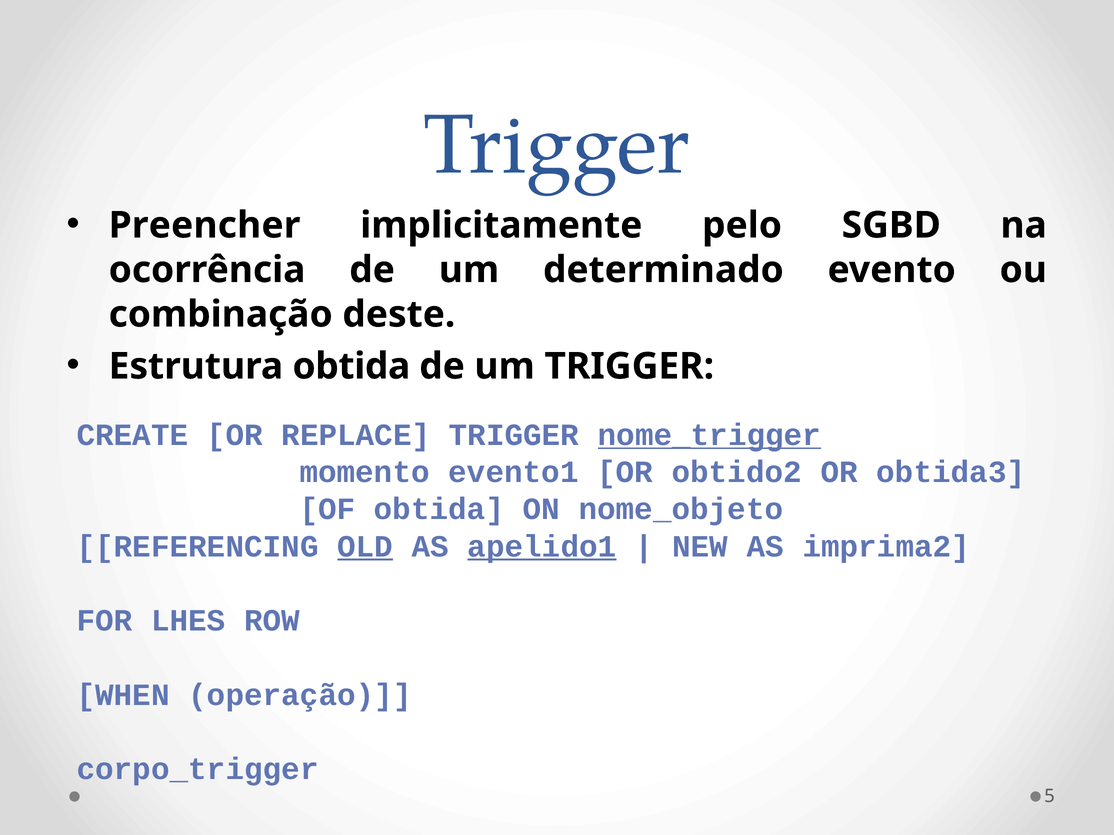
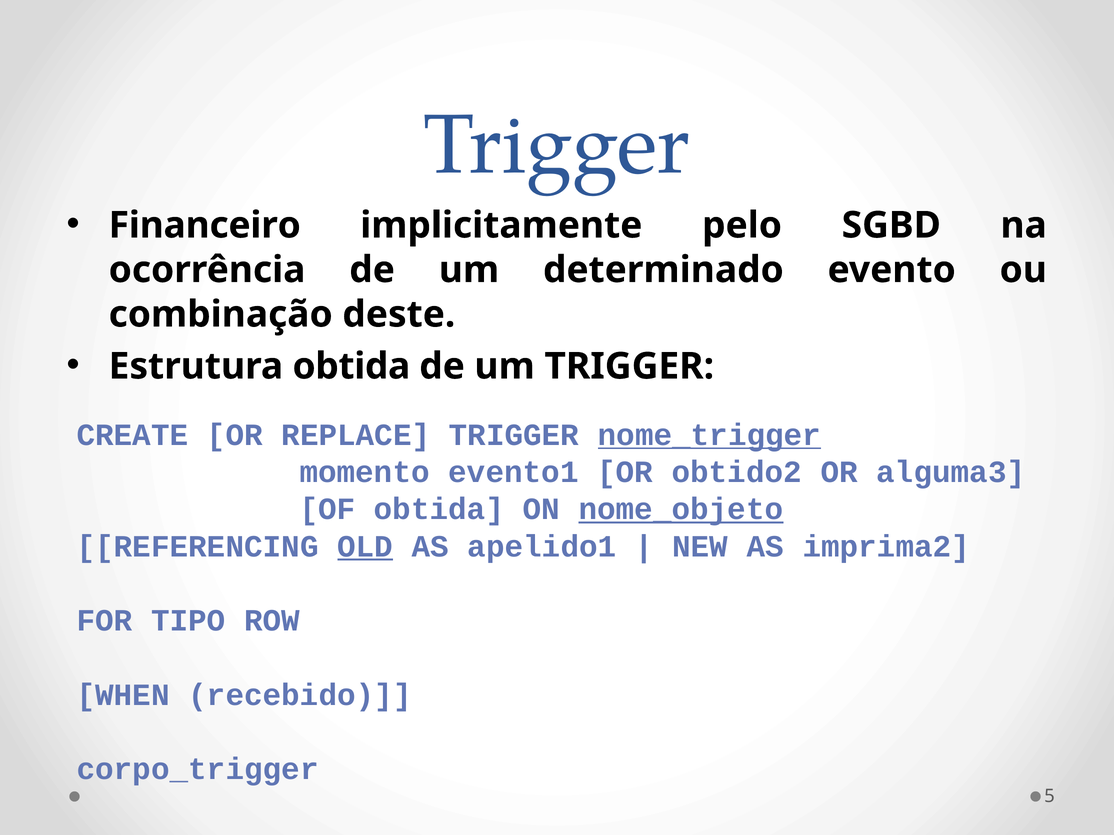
Preencher: Preencher -> Financeiro (205, 225)
obtida3: obtida3 -> alguma3 (951, 472)
nome_objeto underline: none -> present (681, 510)
apelido1 underline: present -> none (542, 547)
LHES: LHES -> TIPO (188, 621)
operação: operação -> recebido (300, 695)
